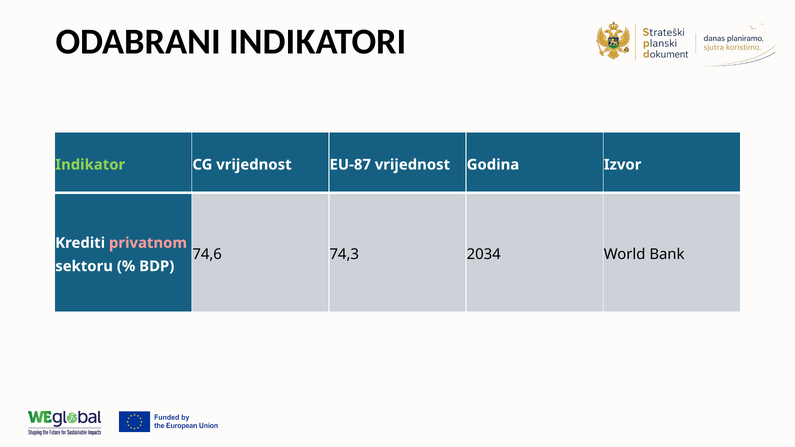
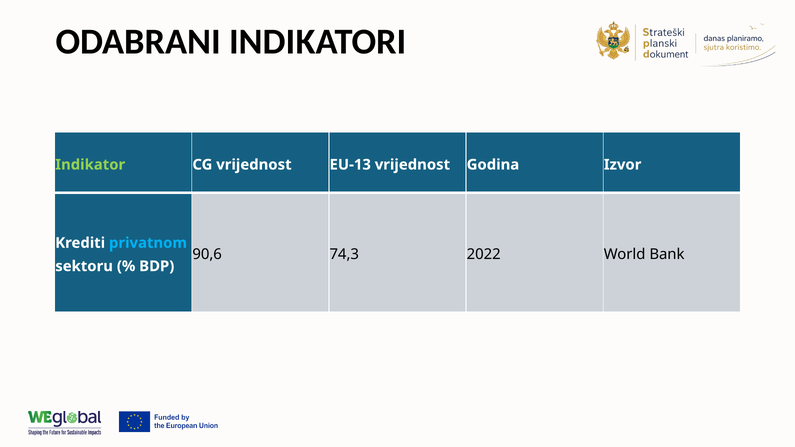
EU-87: EU-87 -> EU-13 (350, 165)
privatnom colour: pink -> light blue (148, 243)
74,6: 74,6 -> 90,6 (207, 255)
2034: 2034 -> 2022 (484, 255)
